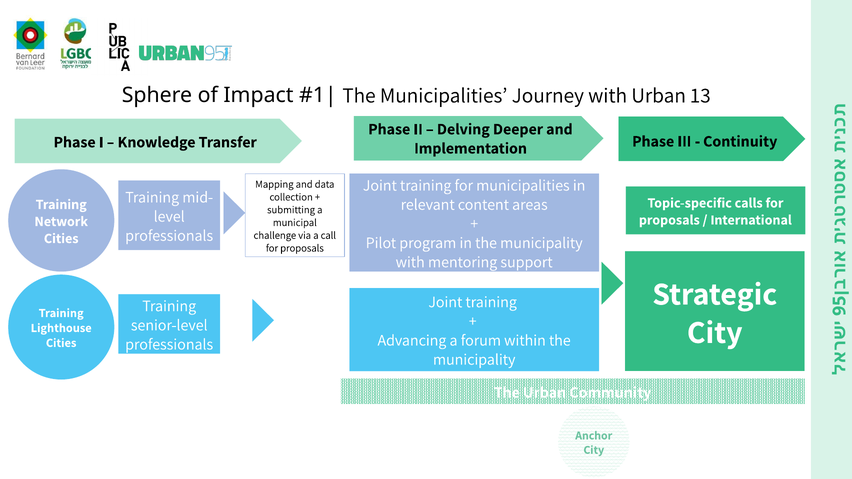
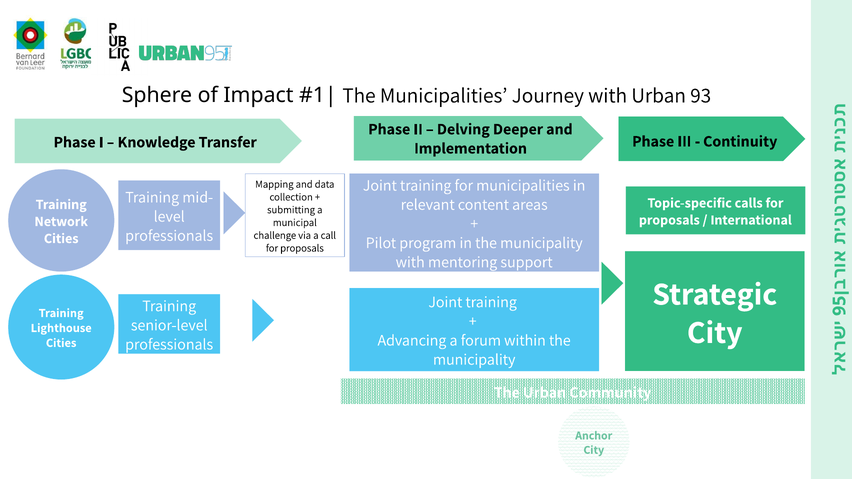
13: 13 -> 93 (701, 95)
